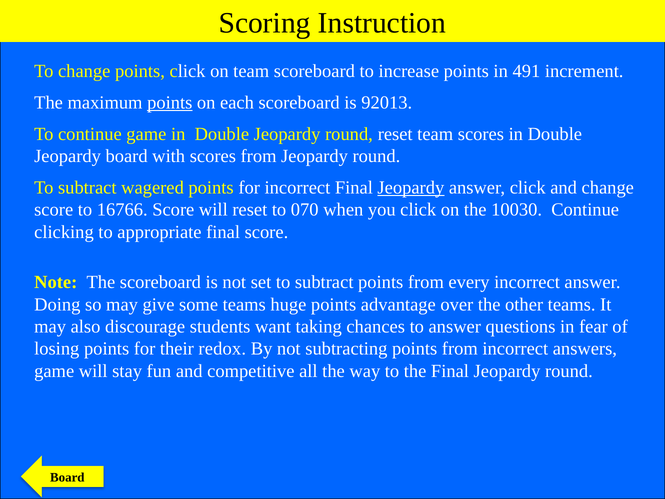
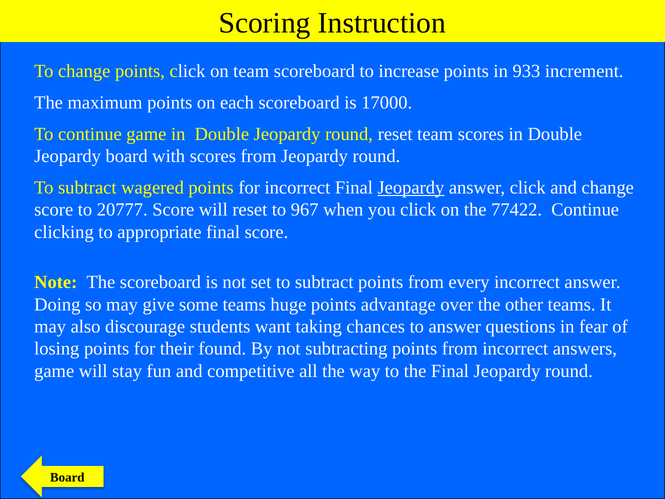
491: 491 -> 933 (526, 71)
points underline: present -> none (170, 102)
92013: 92013 -> 17000 (387, 102)
16766: 16766 -> 20777 (122, 210)
070: 070 -> 967 (305, 210)
10030: 10030 -> 77422 (517, 210)
redox: redox -> found (222, 349)
